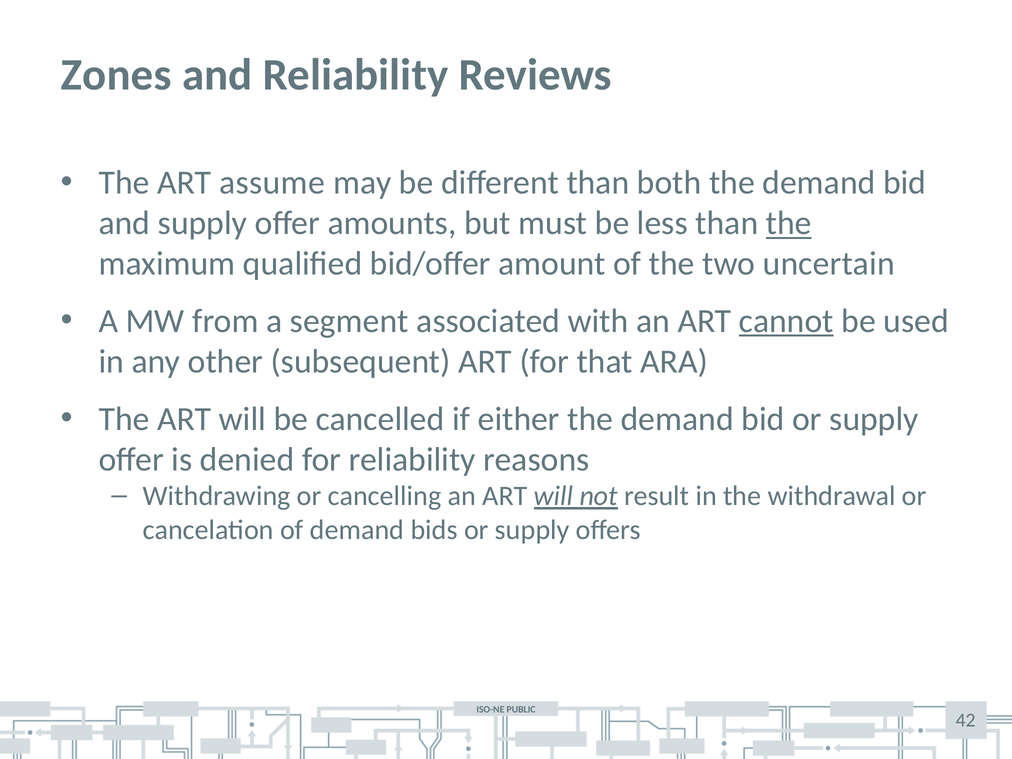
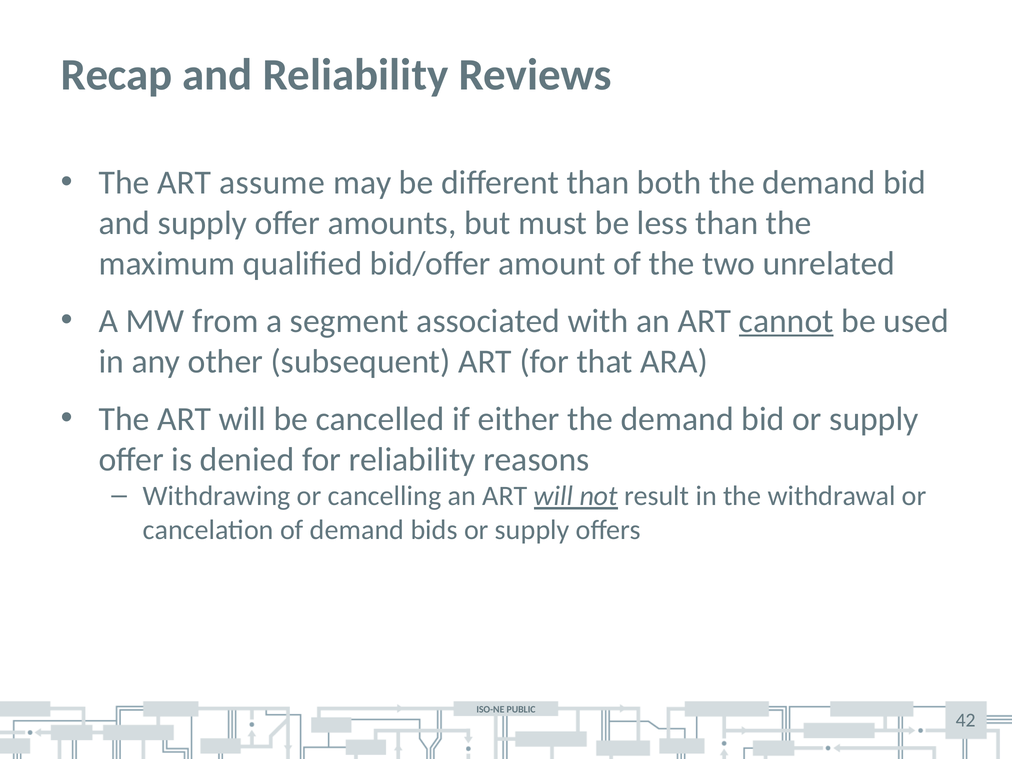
Zones: Zones -> Recap (116, 75)
the underline: present -> none (789, 223)
uncertain: uncertain -> unrelated (829, 264)
